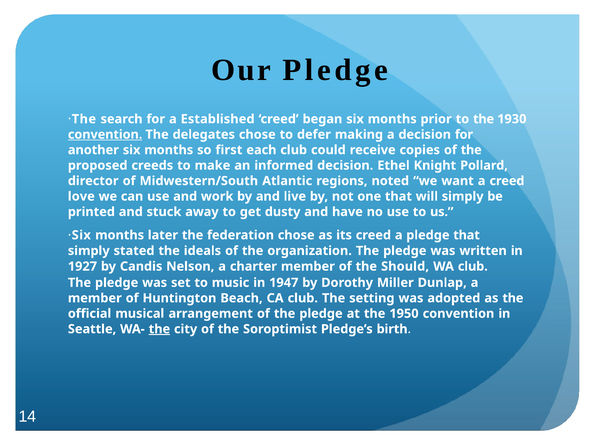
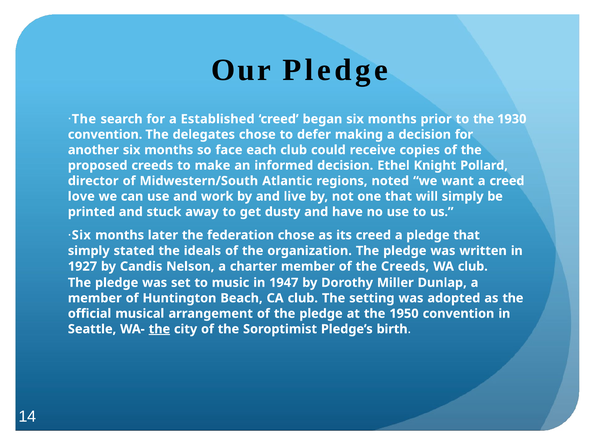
convention underline: present -> none (105, 135)
first: first -> face (229, 150)
the Should: Should -> Creeds (405, 267)
